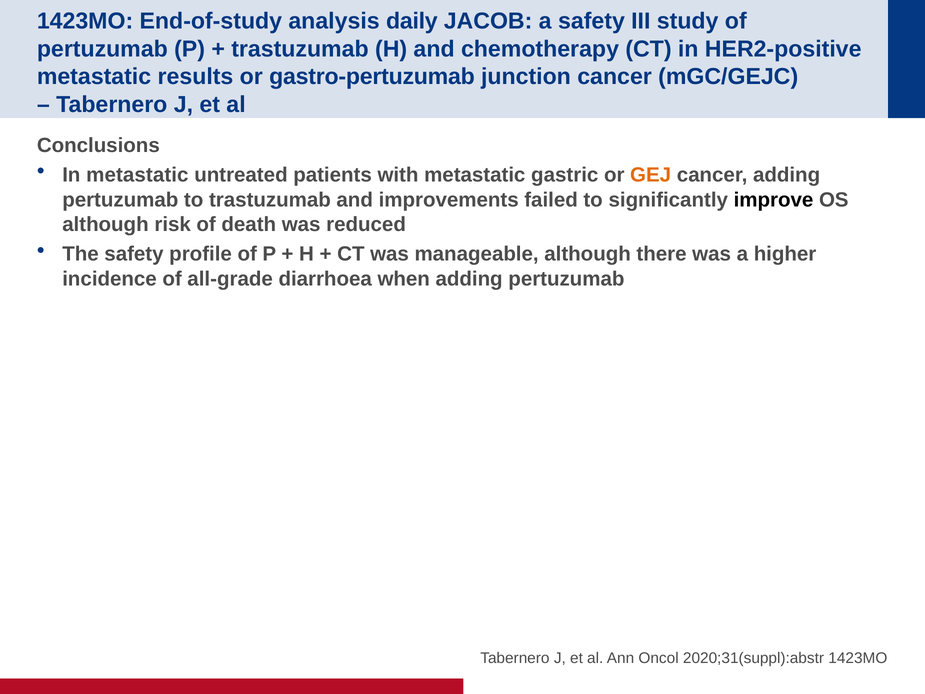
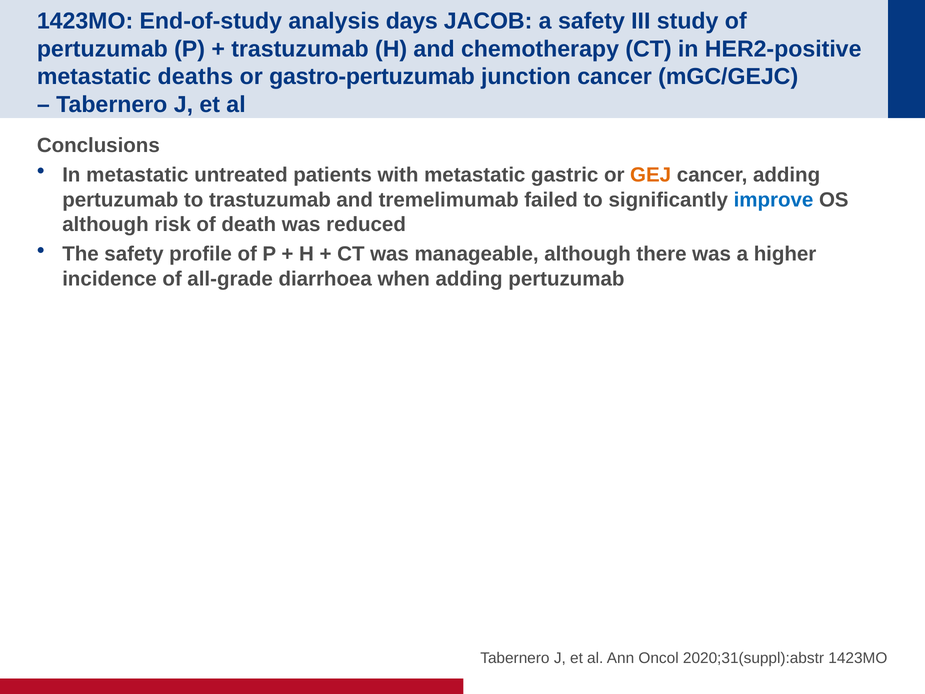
daily: daily -> days (412, 21)
results: results -> deaths (195, 77)
improvements: improvements -> tremelimumab (449, 200)
improve colour: black -> blue (774, 200)
